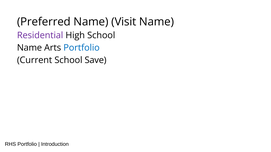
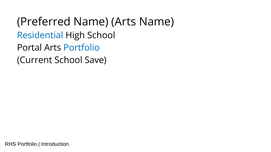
Name Visit: Visit -> Arts (124, 22)
Residential colour: purple -> blue (40, 35)
Name: Name -> Portal (29, 48)
